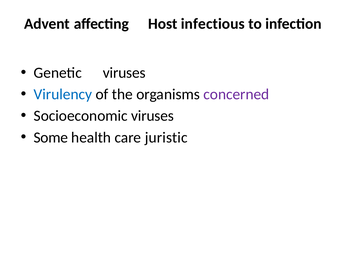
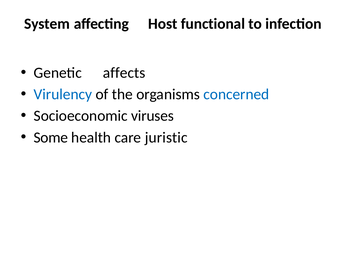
Advent: Advent -> System (47, 24)
infectious: infectious -> functional (213, 24)
Genetic viruses: viruses -> affects (124, 73)
concerned colour: purple -> blue (236, 94)
